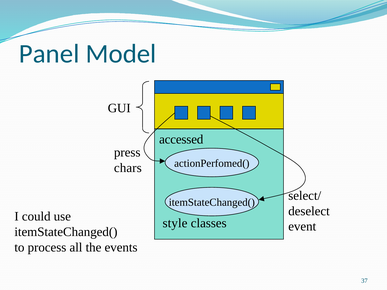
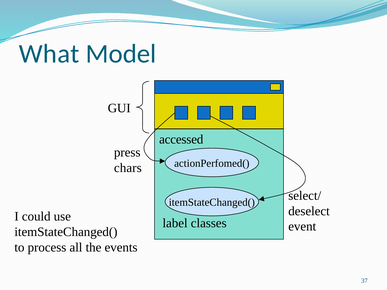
Panel: Panel -> What (49, 54)
style: style -> label (175, 223)
